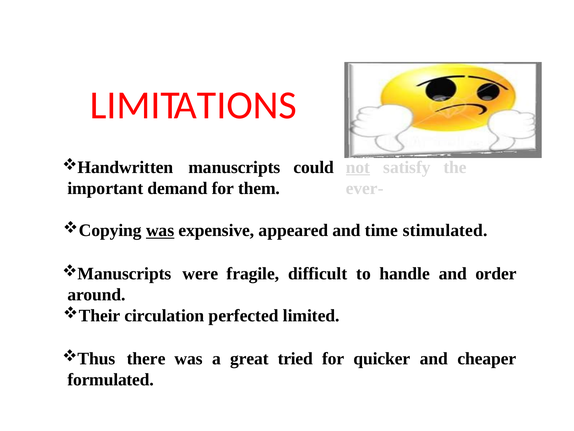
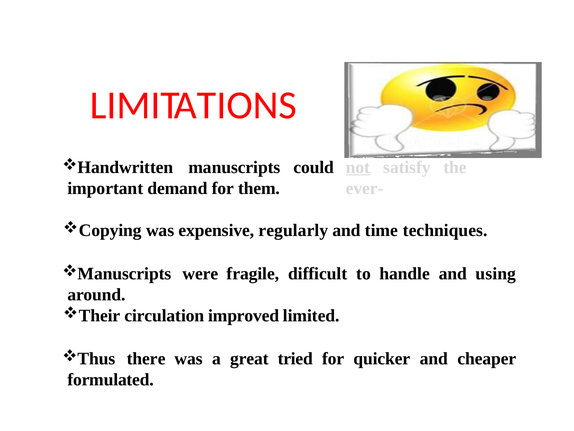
was underline: present -> none (160, 230)
appeared: appeared -> regularly (293, 230)
stimulated: stimulated -> techniques (445, 230)
order: order -> using (496, 273)
perfected: perfected -> improved (244, 315)
